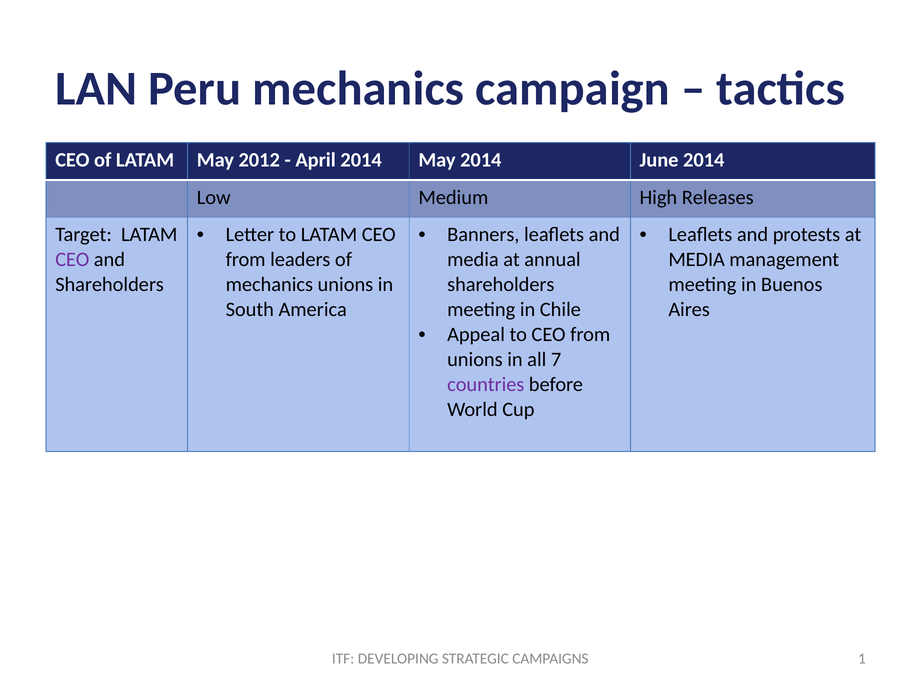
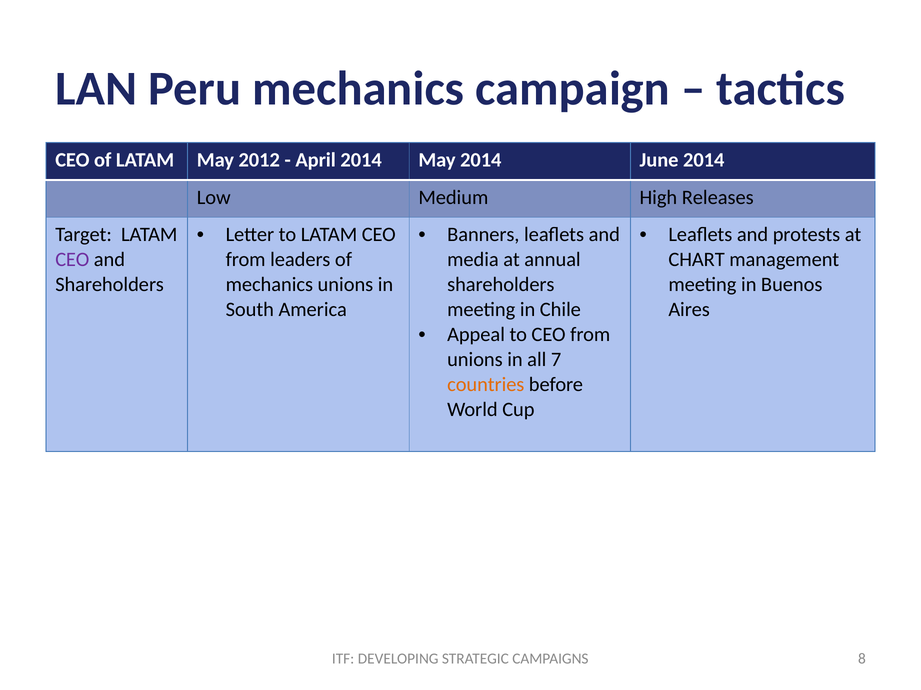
MEDIA: MEDIA -> CHART (697, 260)
countries colour: purple -> orange (486, 385)
1: 1 -> 8 (862, 660)
